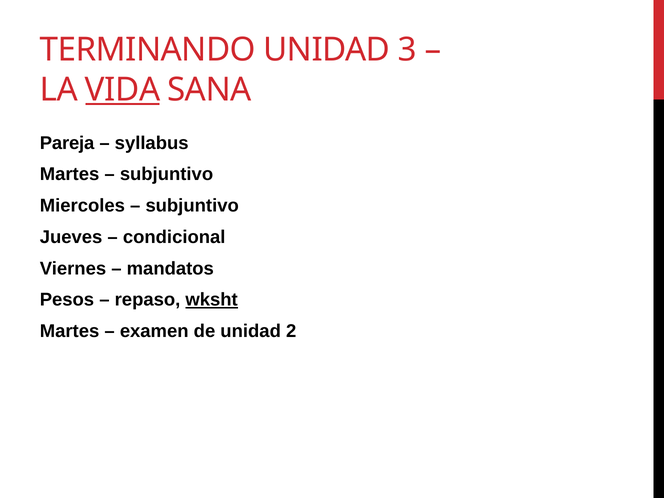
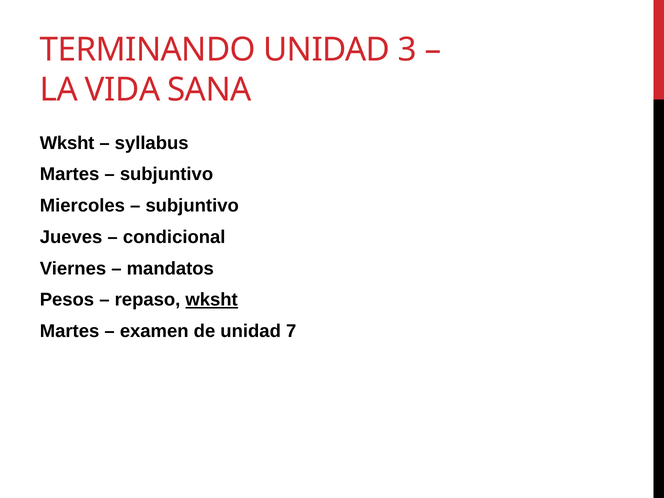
VIDA underline: present -> none (123, 90)
Pareja: Pareja -> Wksht (67, 143)
2: 2 -> 7 (291, 331)
